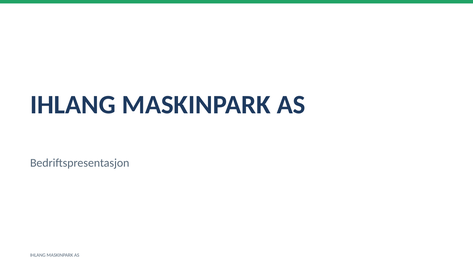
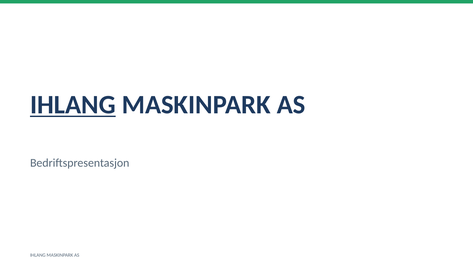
IHLANG underline: none -> present (73, 105)
